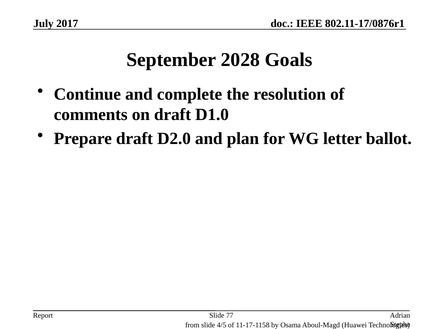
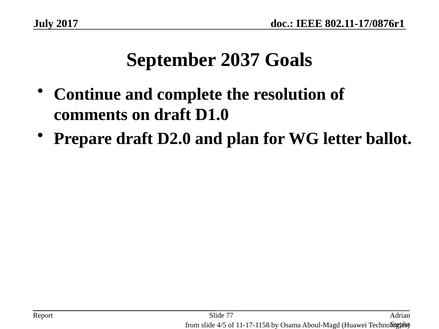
2028: 2028 -> 2037 (240, 60)
